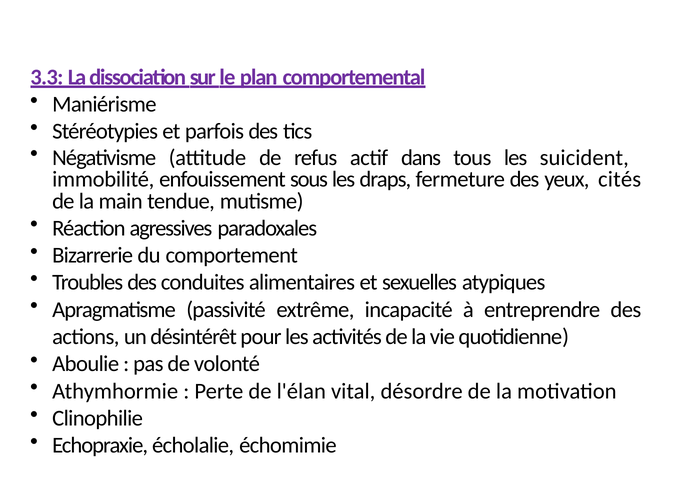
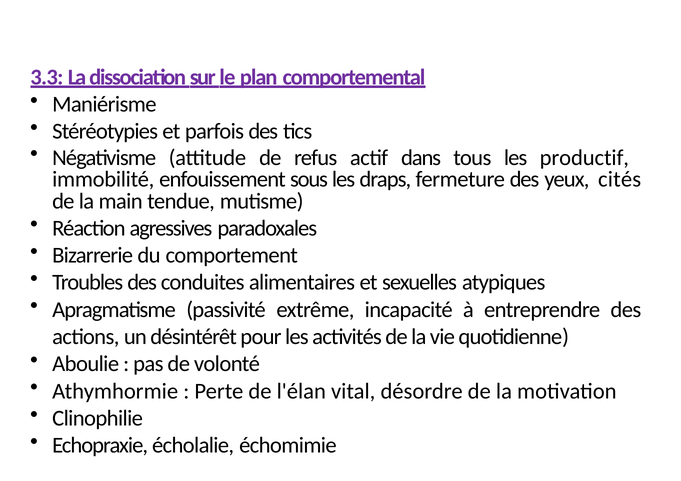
suicident: suicident -> productif (584, 158)
